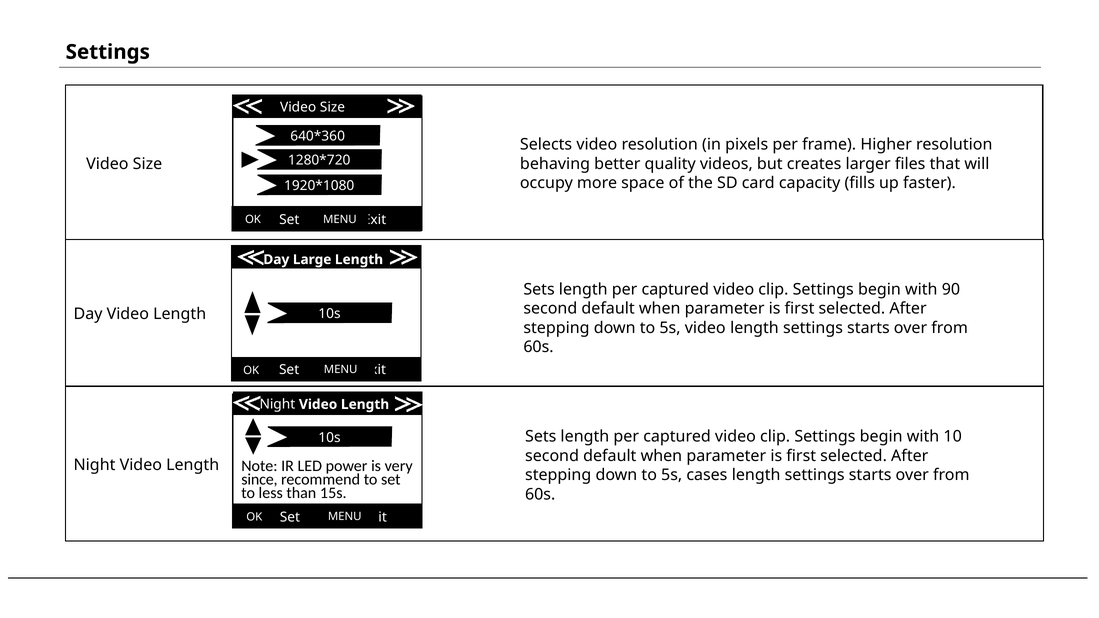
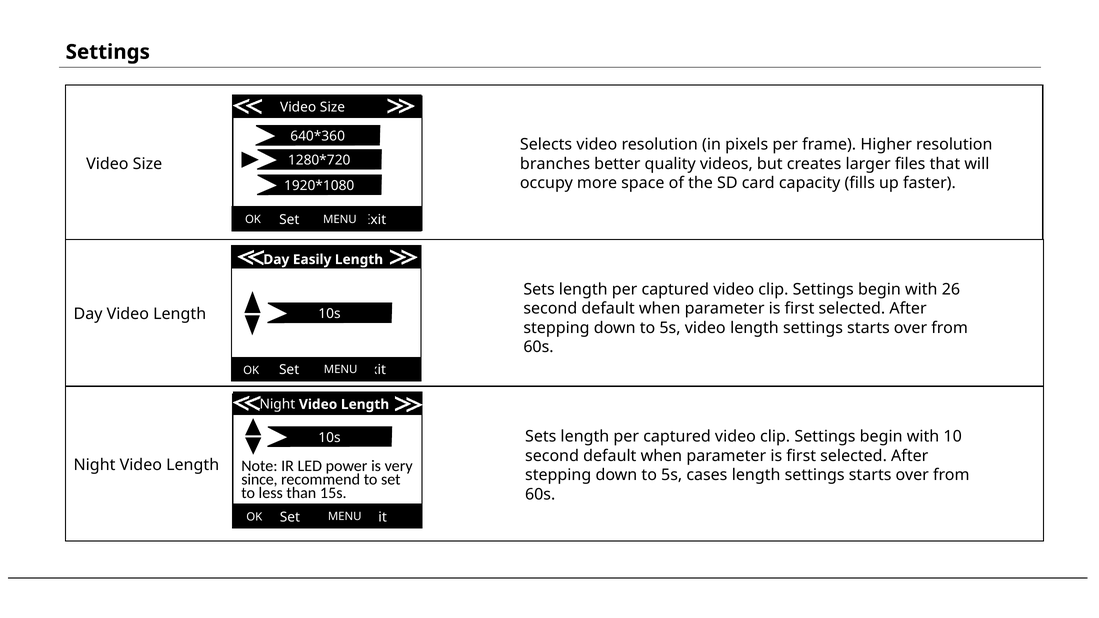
behaving: behaving -> branches (555, 164)
Large: Large -> Easily (312, 260)
90: 90 -> 26 (951, 289)
